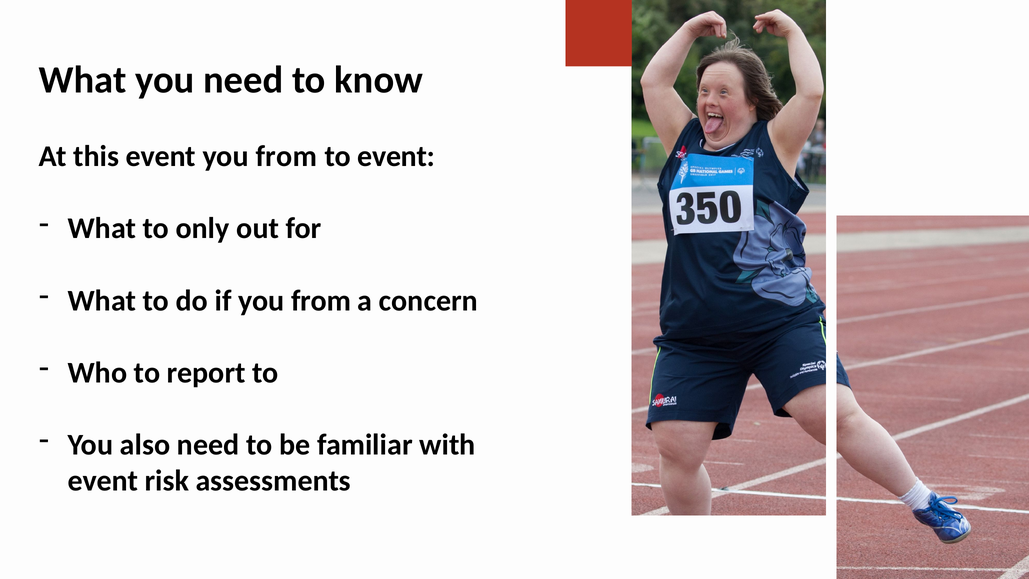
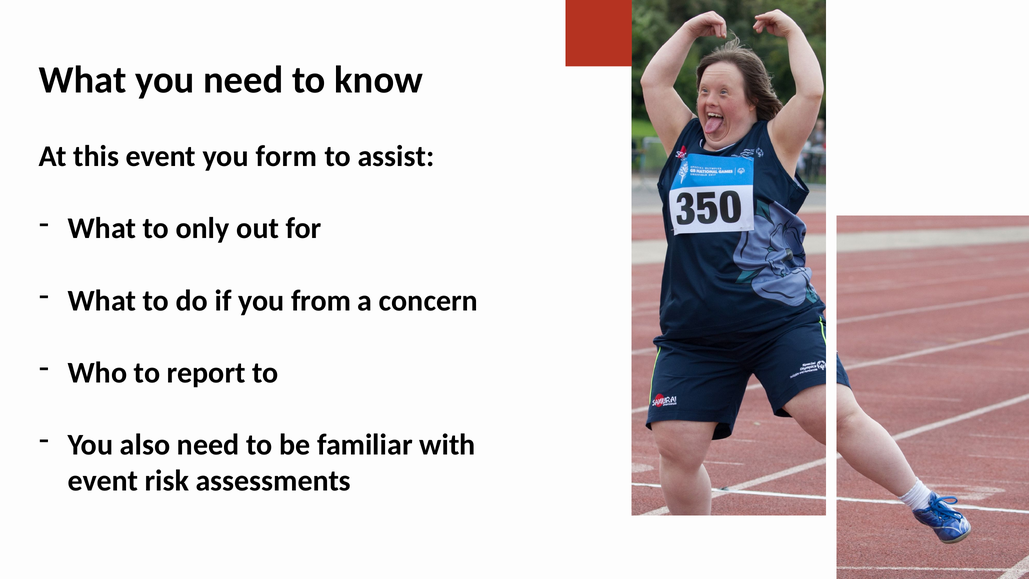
event you from: from -> form (286, 156)
to event: event -> assist (396, 156)
